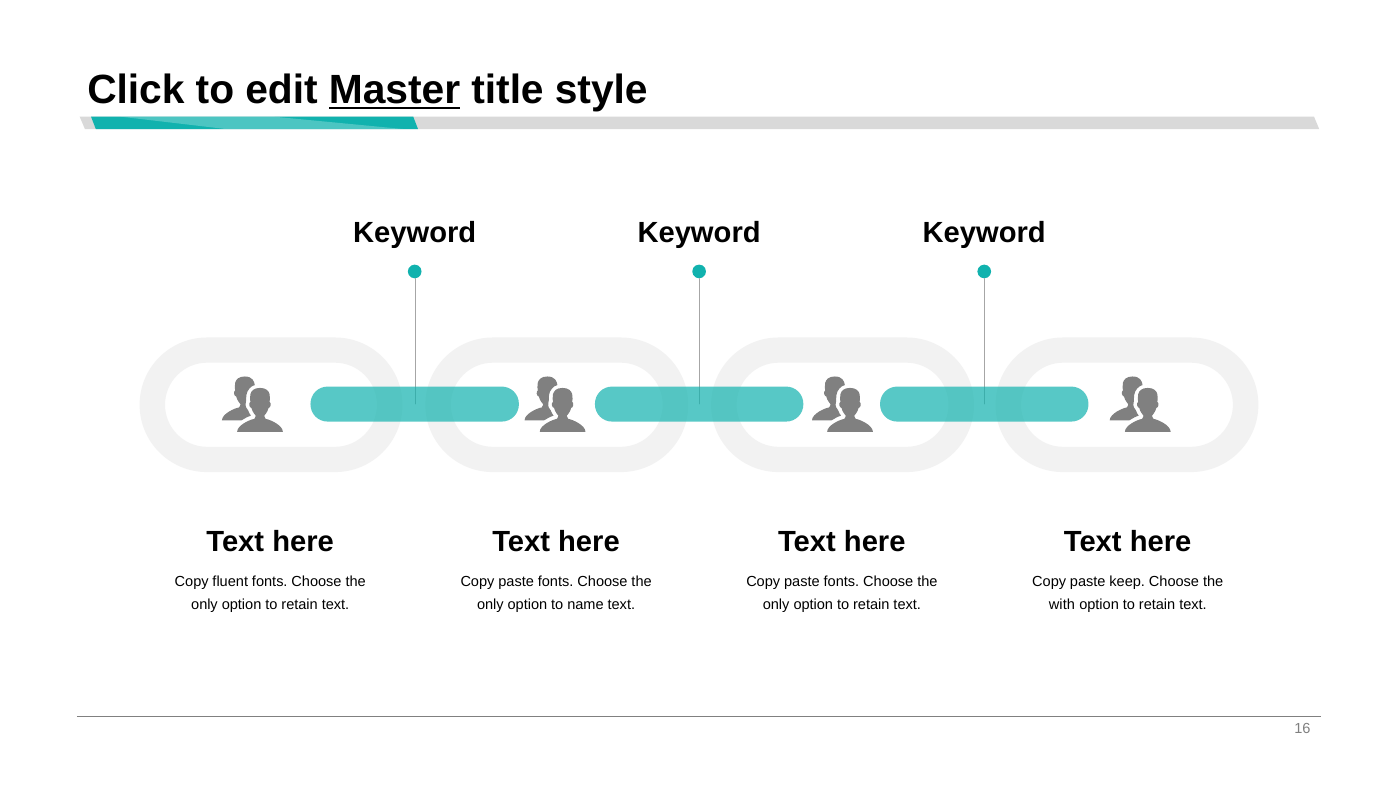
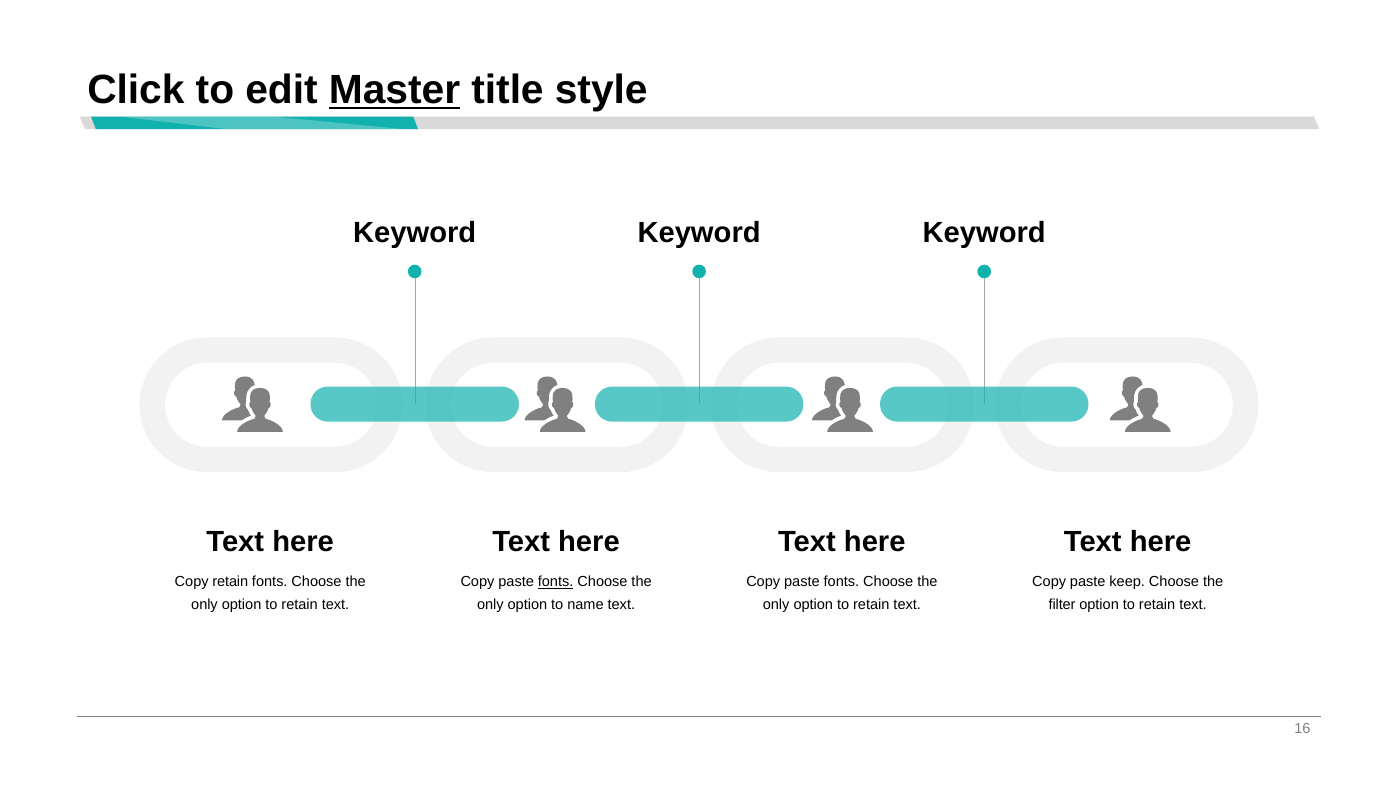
Copy fluent: fluent -> retain (230, 582)
fonts underline: none -> present (556, 582)
with: with -> filter (1062, 604)
